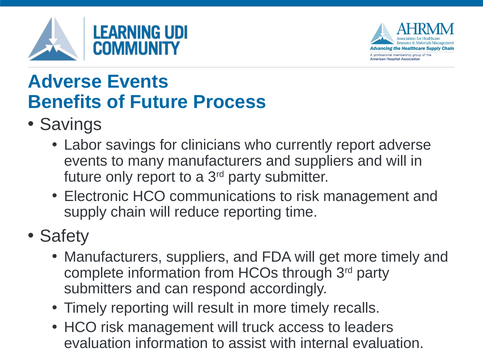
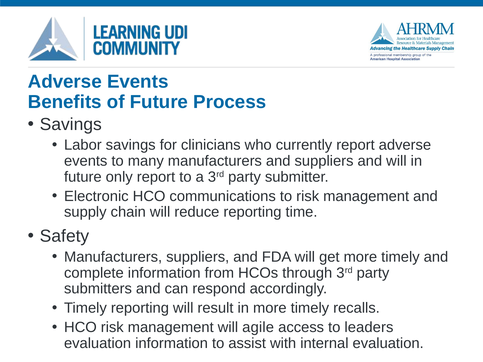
truck: truck -> agile (258, 328)
